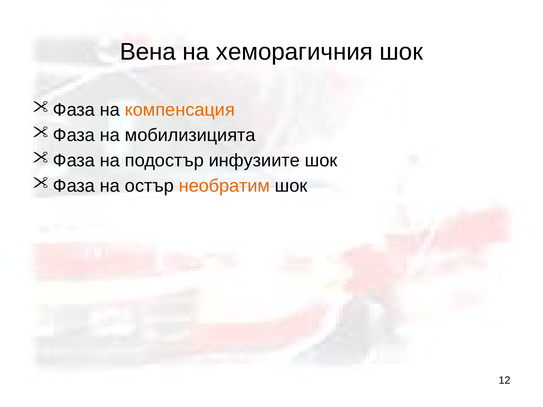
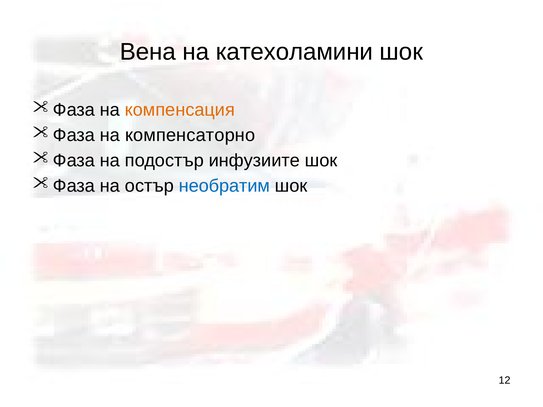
хеморагичния: хеморагичния -> катехоламини (294, 52)
мобилизицията: мобилизицията -> компенсаторно (190, 135)
необратим colour: orange -> blue (224, 186)
